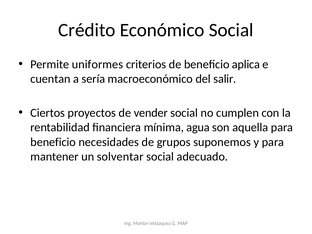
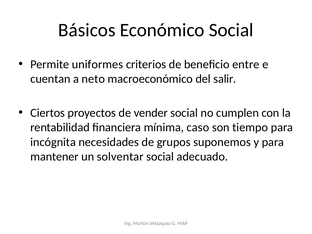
Crédito: Crédito -> Básicos (87, 30)
aplica: aplica -> entre (246, 64)
sería: sería -> neto (93, 79)
agua: agua -> caso (198, 127)
aquella: aquella -> tiempo (250, 127)
beneficio: beneficio -> incógnita (53, 142)
